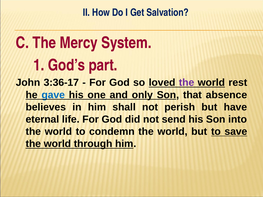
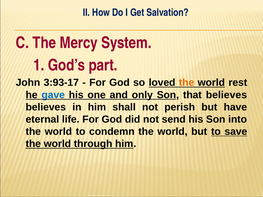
3:36-17: 3:36-17 -> 3:93-17 (61, 83)
the colour: purple -> orange (187, 83)
that absence: absence -> believes (226, 95)
